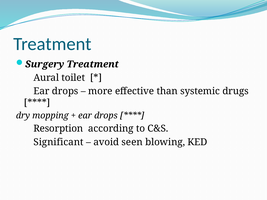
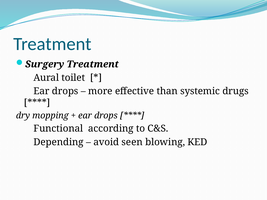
Resorption: Resorption -> Functional (58, 129)
Significant: Significant -> Depending (59, 142)
